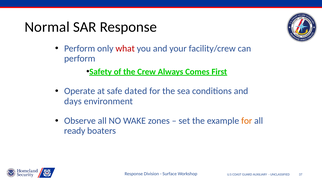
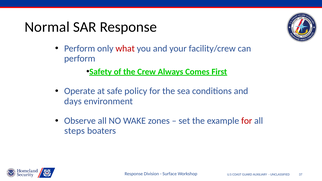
dated: dated -> policy (136, 91)
for colour: orange -> red (247, 121)
ready: ready -> steps (75, 131)
